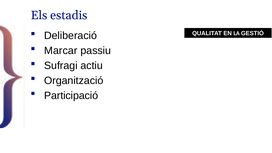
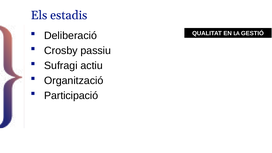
Marcar: Marcar -> Crosby (61, 51)
